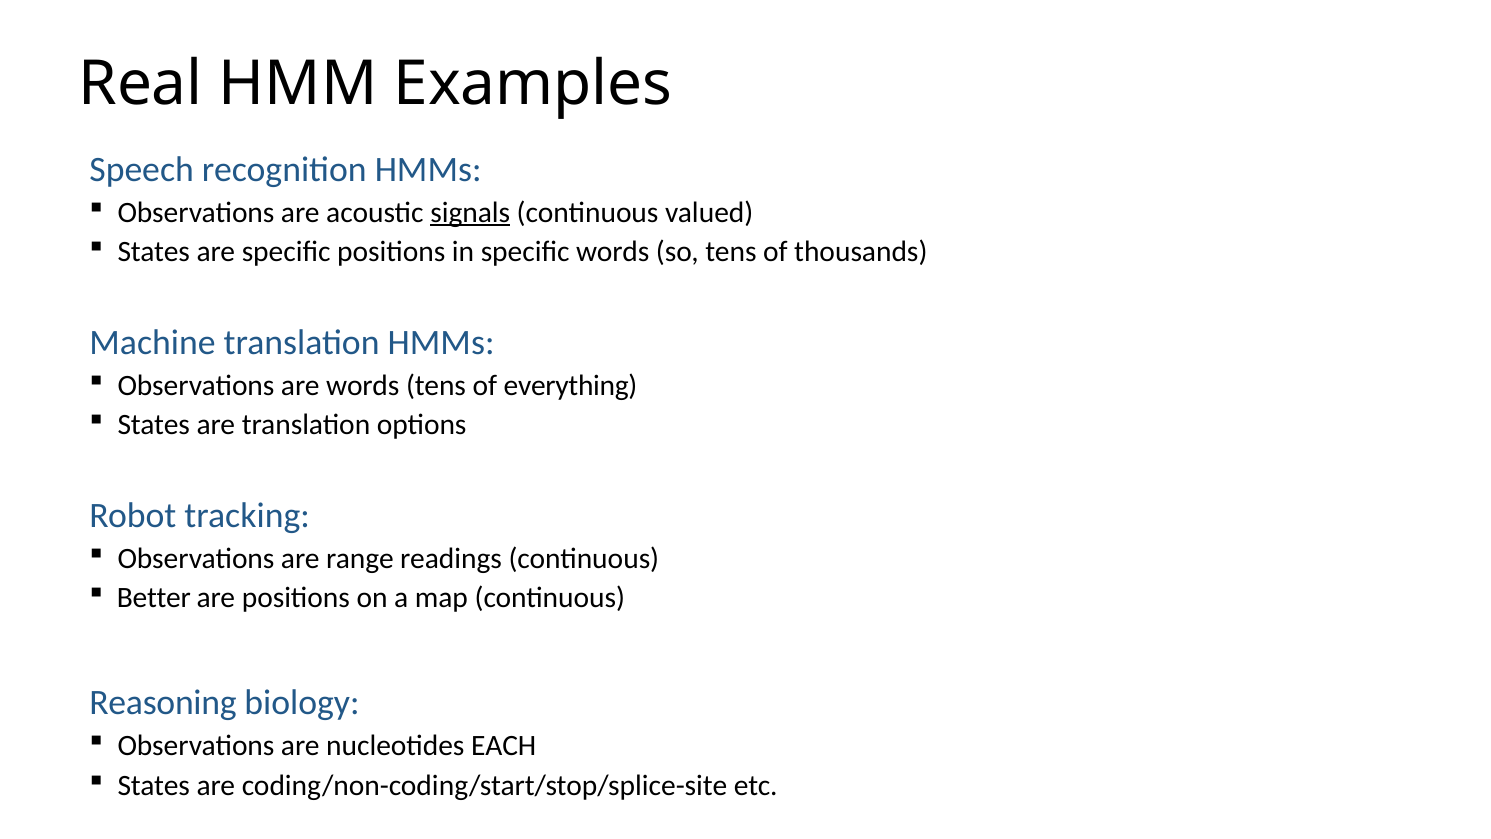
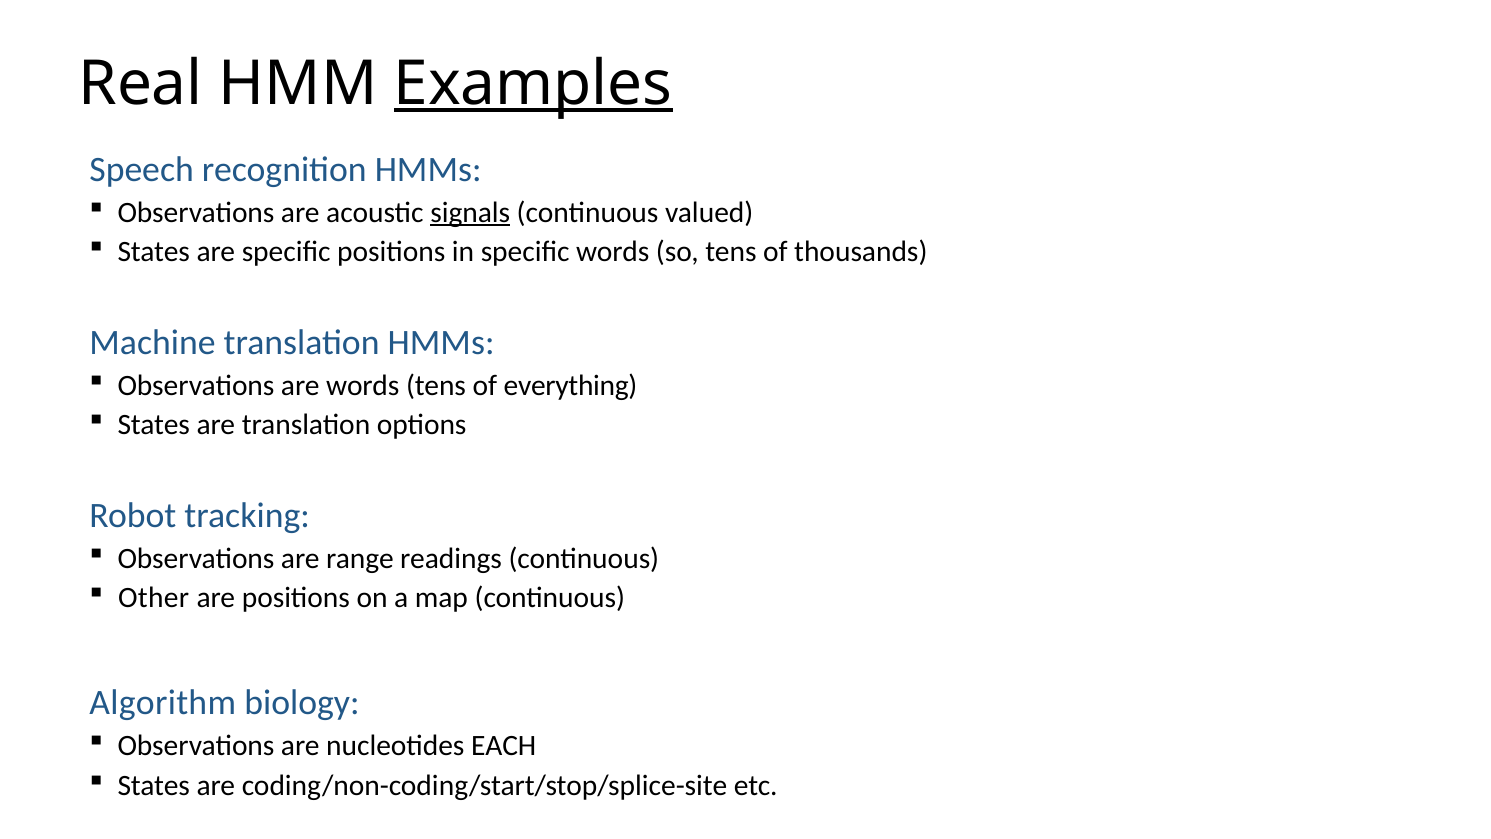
Examples underline: none -> present (533, 84)
Better: Better -> Other (154, 598)
Reasoning: Reasoning -> Algorithm (163, 703)
